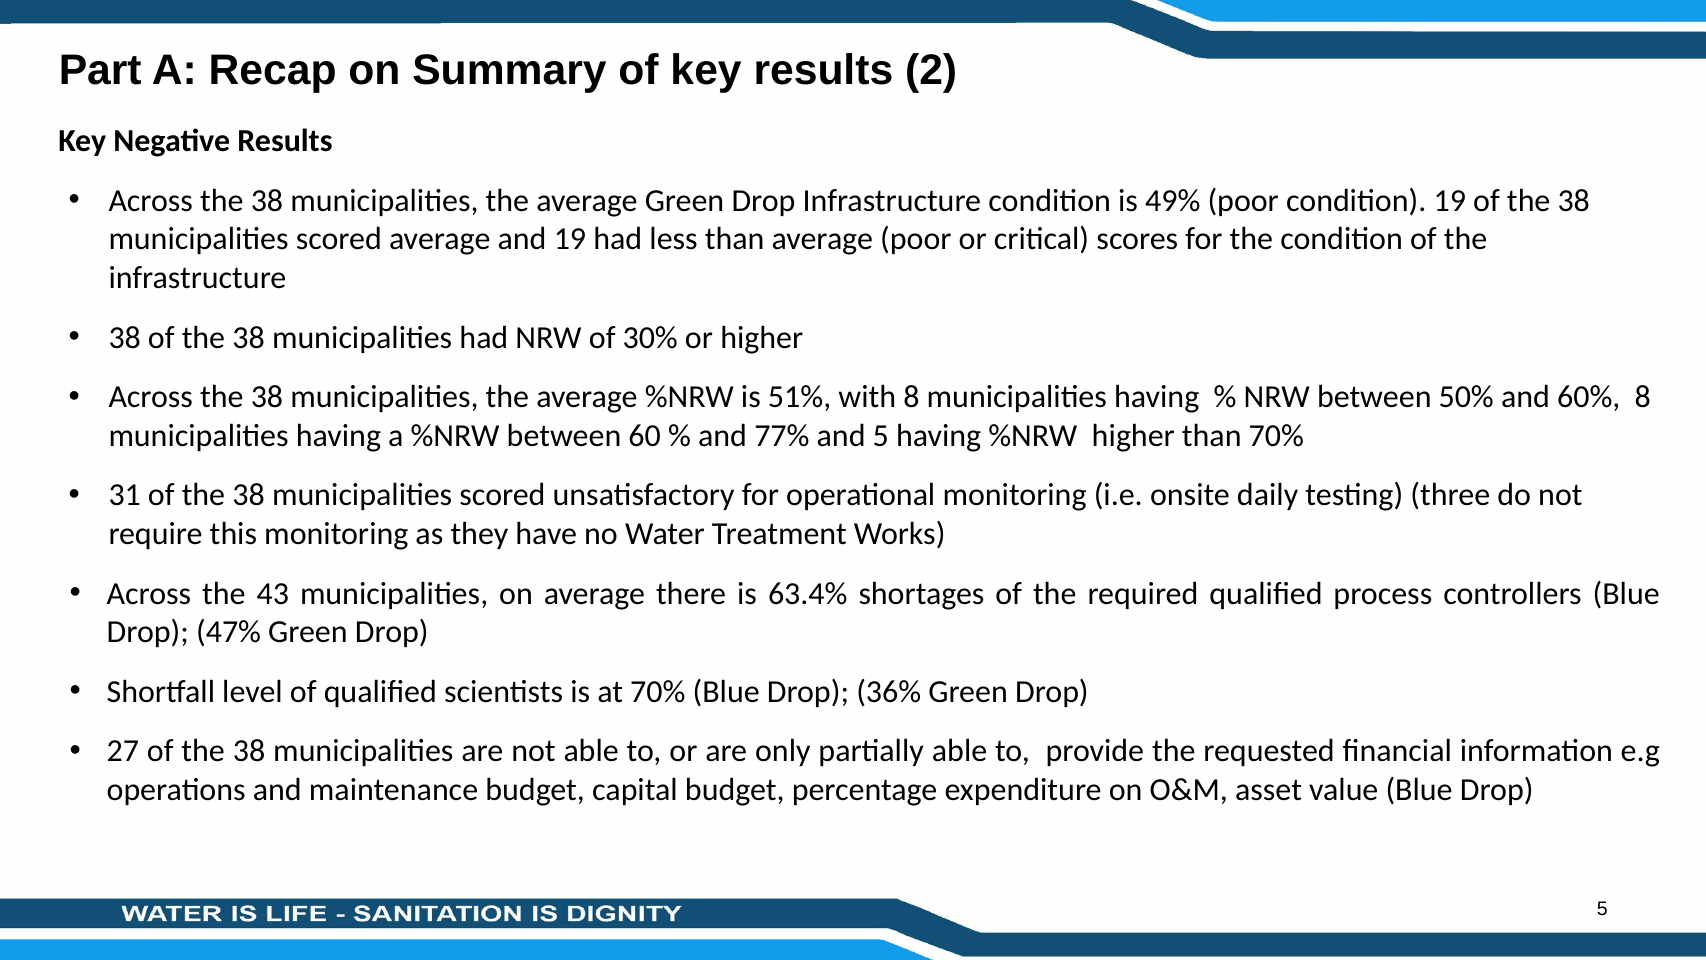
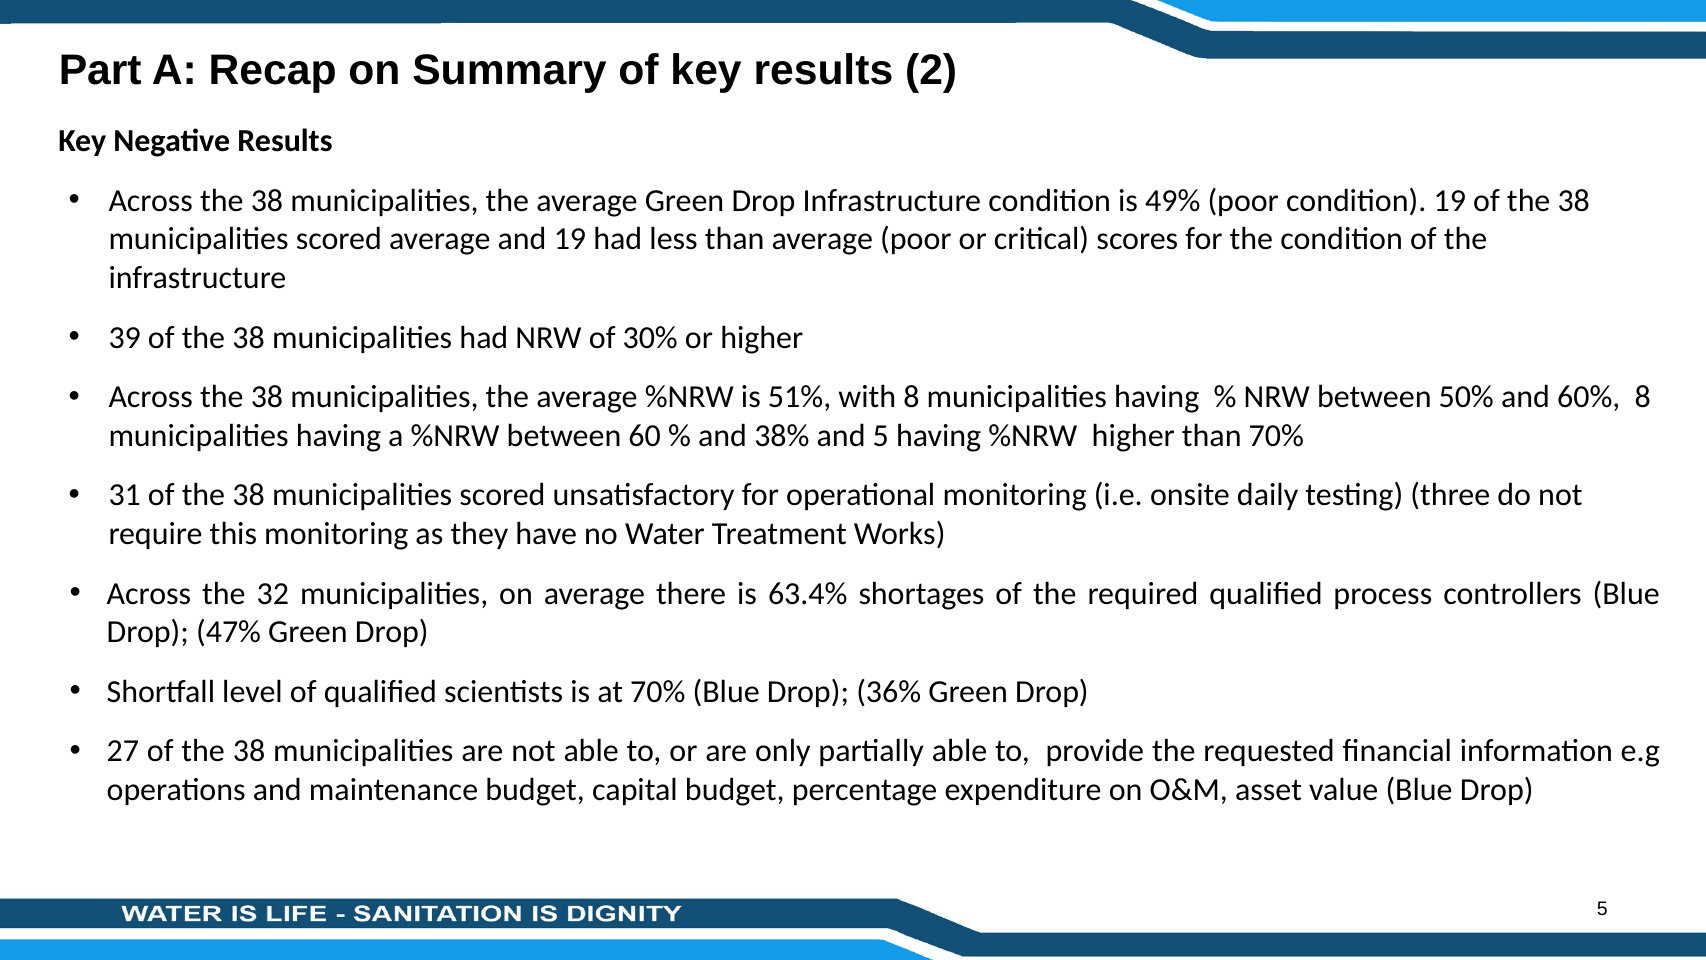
38: 38 -> 39 (125, 337)
77%: 77% -> 38% (782, 435)
43: 43 -> 32 (273, 593)
